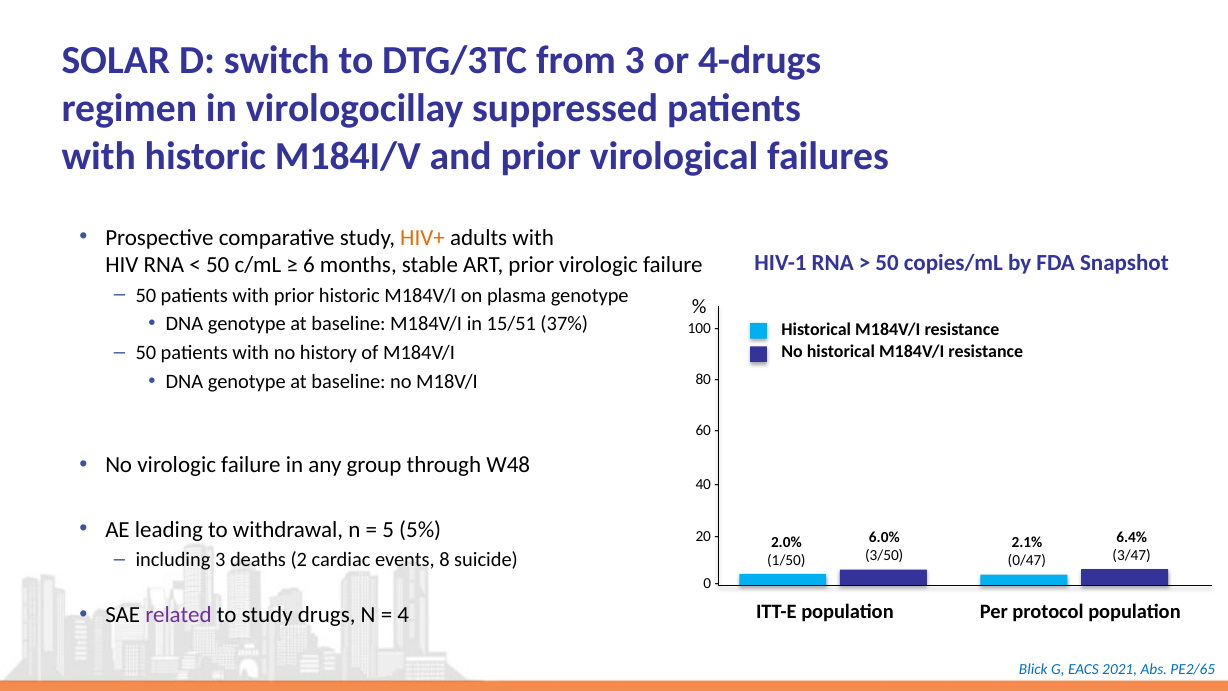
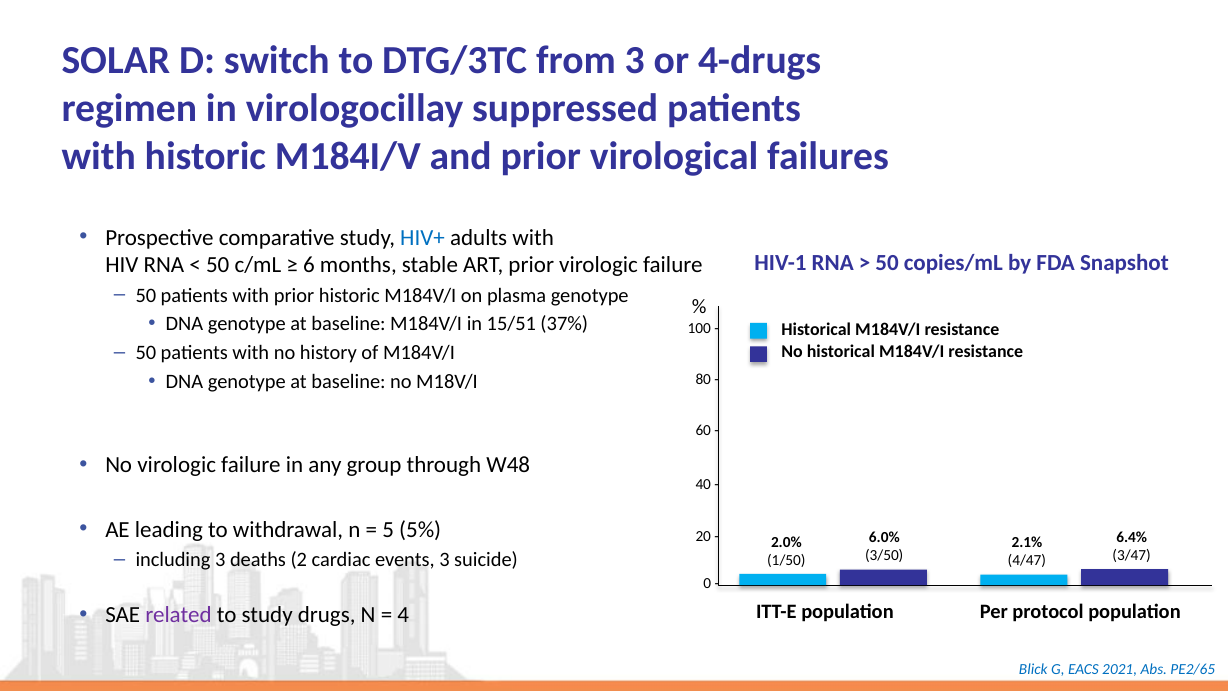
HIV+ colour: orange -> blue (423, 238)
events 8: 8 -> 3 (445, 559)
0/47: 0/47 -> 4/47 (1027, 560)
